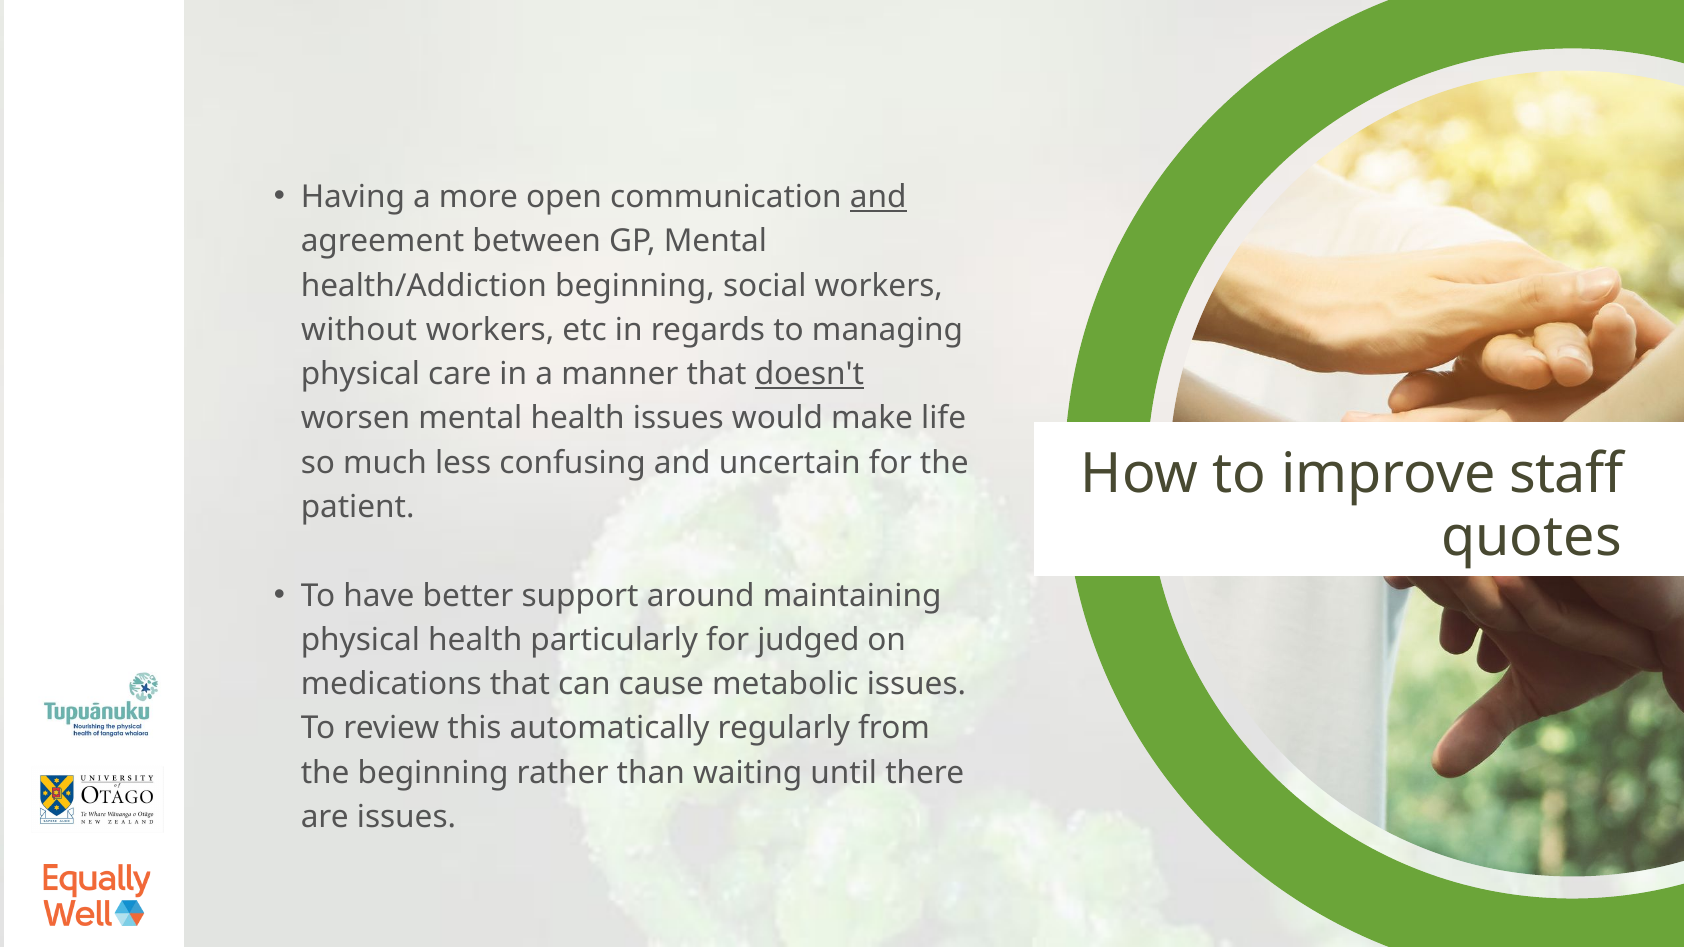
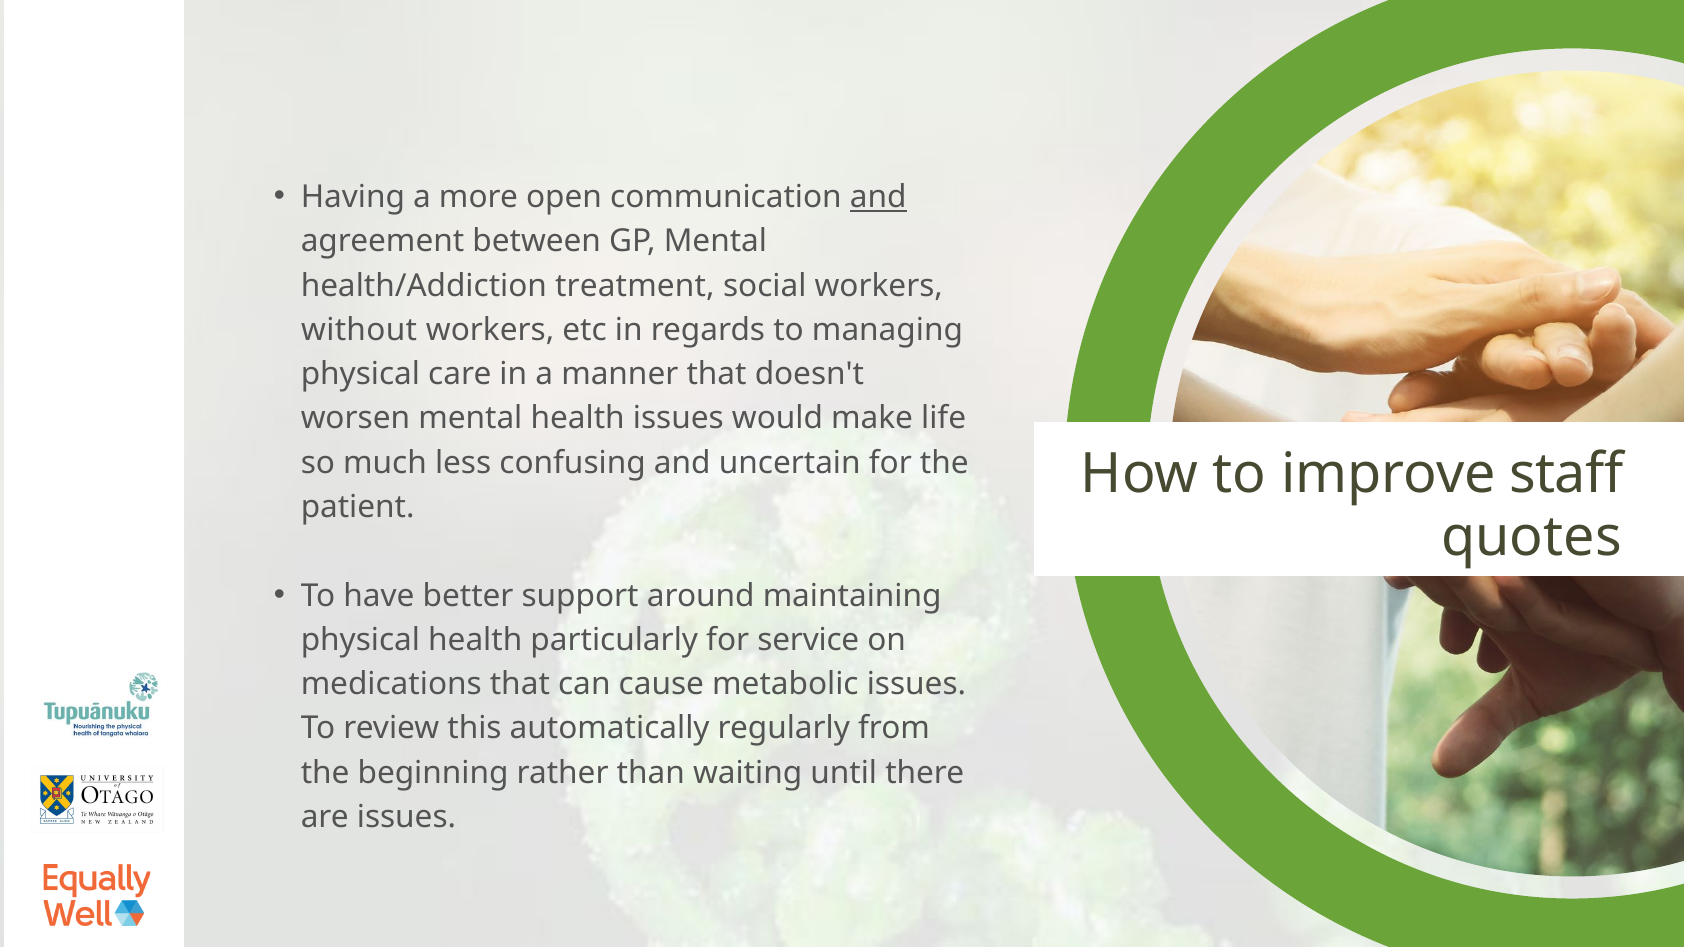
health/Addiction beginning: beginning -> treatment (635, 286)
doesn't underline: present -> none (809, 374)
judged: judged -> service (808, 640)
